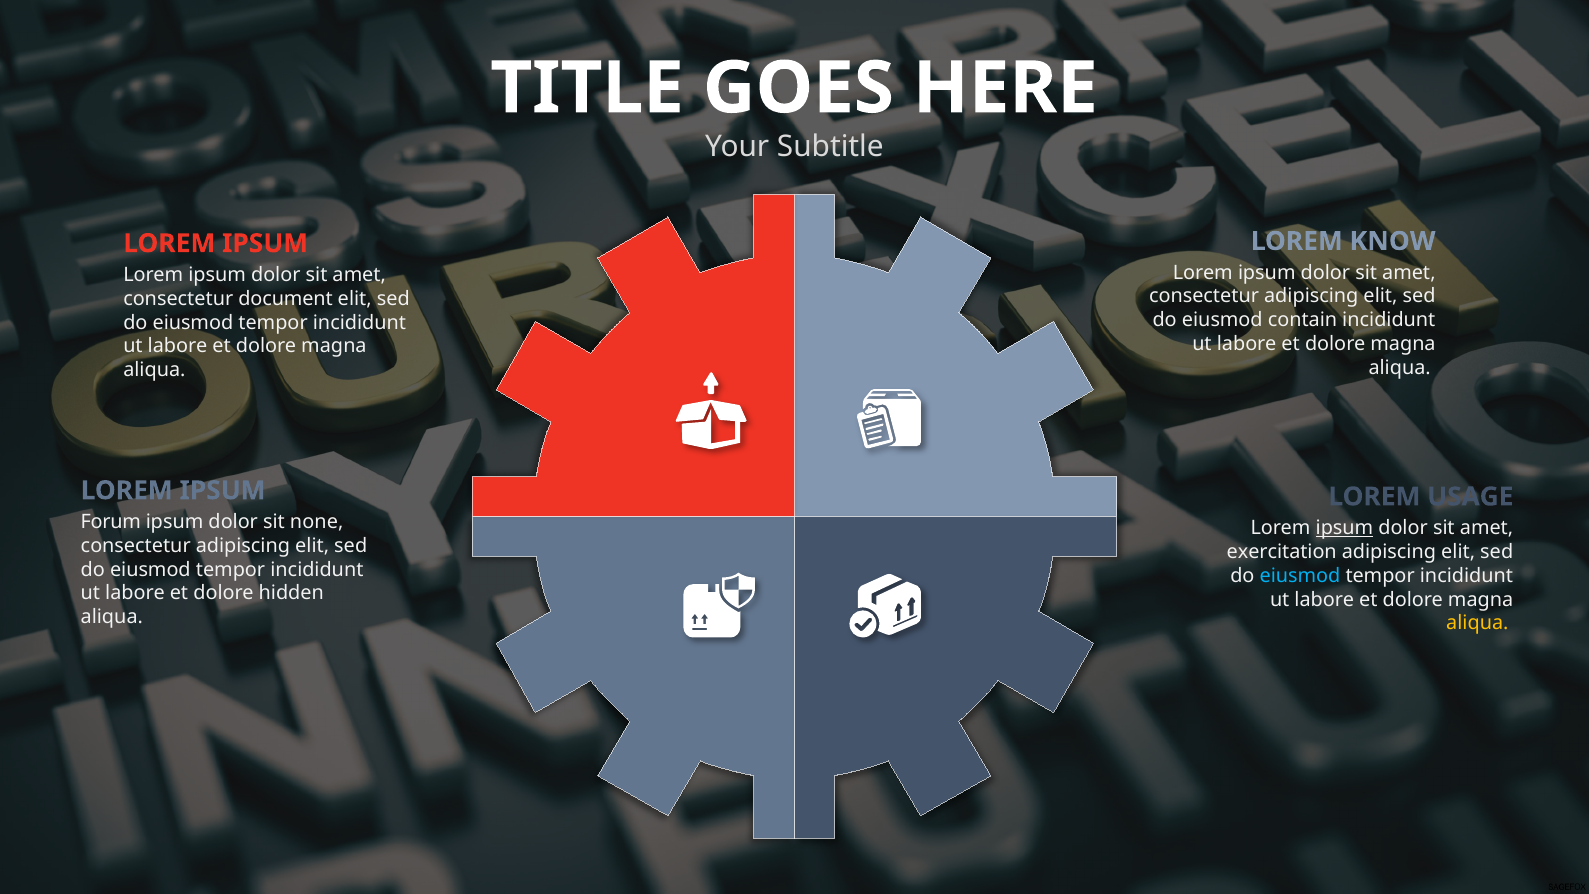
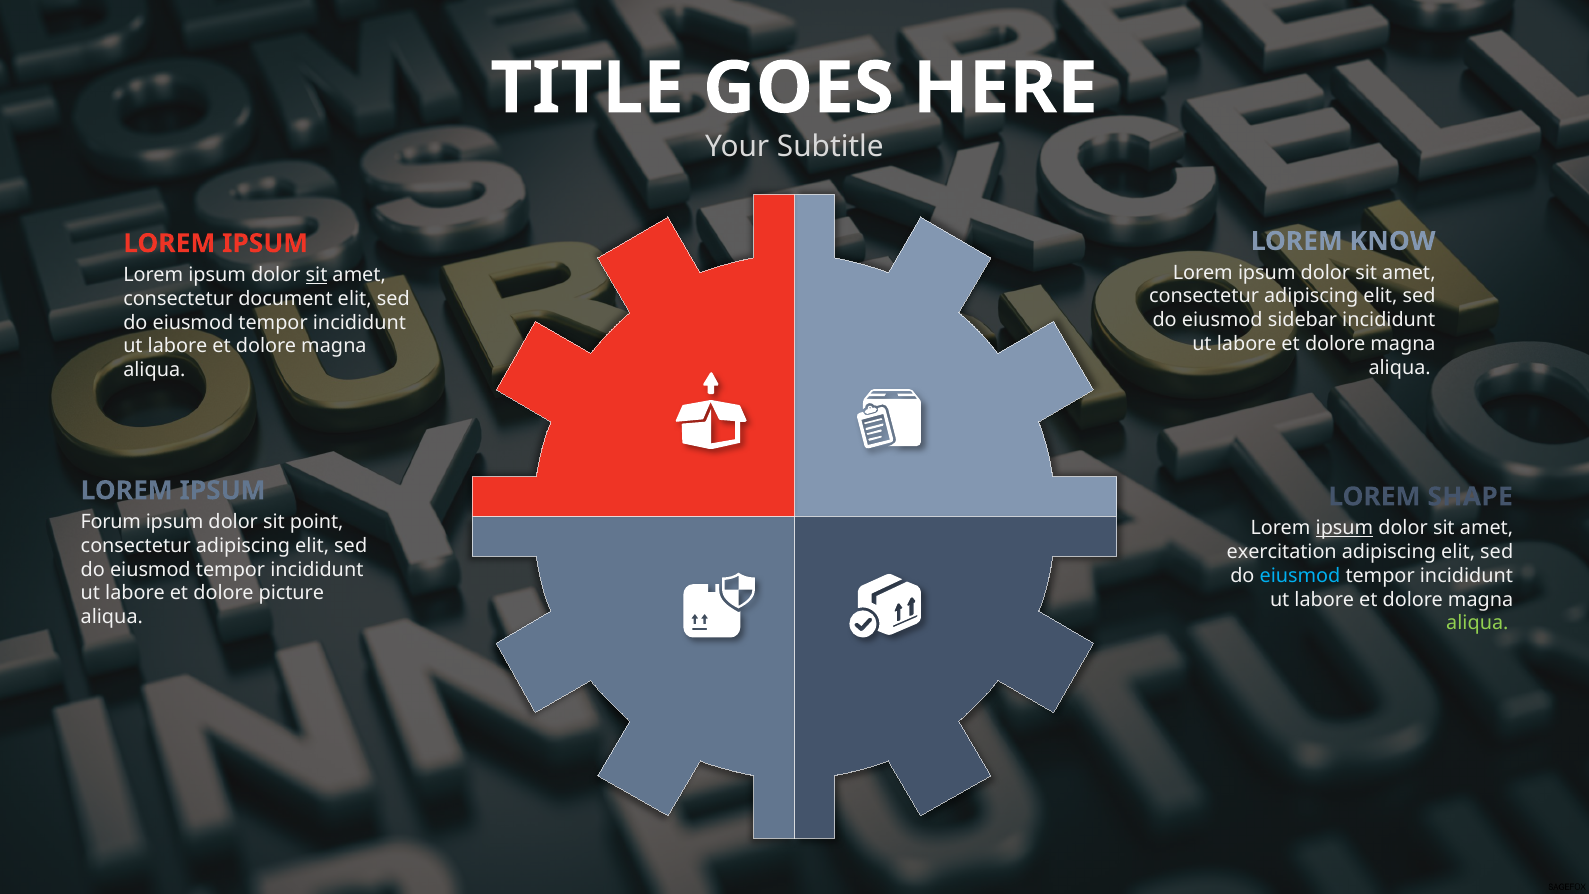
sit underline: none -> present (317, 275)
contain: contain -> sidebar (1302, 320)
USAGE: USAGE -> SHAPE (1470, 497)
none: none -> point (317, 522)
hidden: hidden -> picture (291, 593)
aliqua colour: yellow -> light green (1477, 623)
